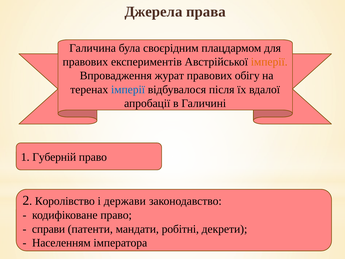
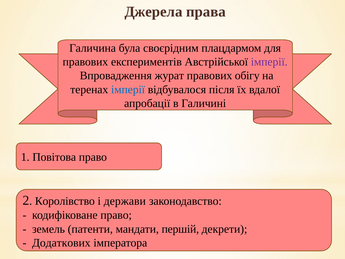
імперії colour: orange -> purple (269, 62)
Губерній: Губерній -> Повітова (54, 157)
справи: справи -> земель (49, 229)
робітні: робітні -> першій (180, 229)
Населенням: Населенням -> Додаткових (61, 243)
